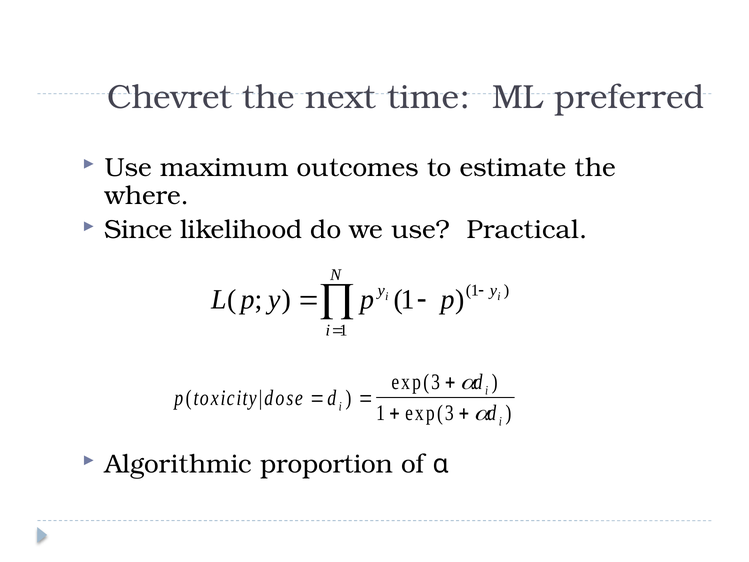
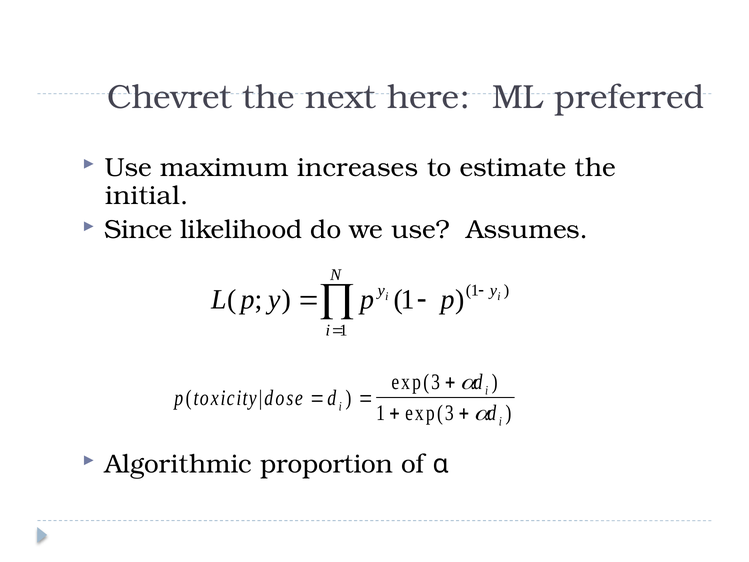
time: time -> here (429, 97)
outcomes: outcomes -> increases (358, 167)
where: where -> initial (147, 195)
Practical: Practical -> Assumes (527, 230)
